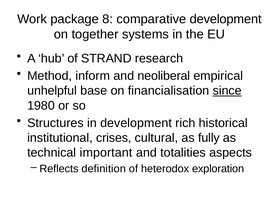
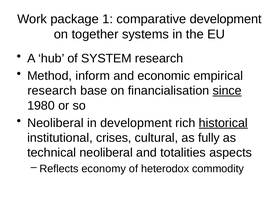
8: 8 -> 1 (108, 19)
STRAND: STRAND -> SYSTEM (106, 59)
neoliberal: neoliberal -> economic (164, 76)
unhelpful: unhelpful -> research (52, 91)
Structures: Structures -> Neoliberal (55, 123)
historical underline: none -> present (223, 123)
technical important: important -> neoliberal (106, 153)
definition: definition -> economy (104, 169)
exploration: exploration -> commodity (218, 169)
